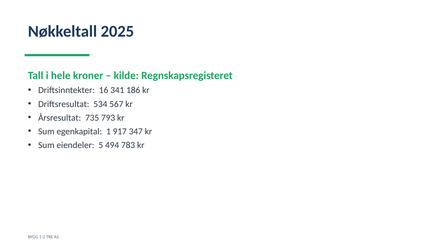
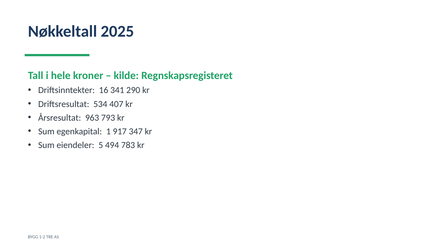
186: 186 -> 290 (133, 90)
567: 567 -> 407 (116, 104)
735: 735 -> 963 (92, 118)
